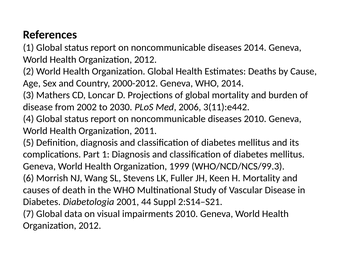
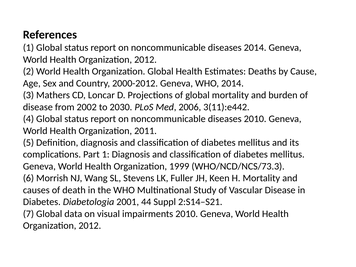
WHO/NCD/NCS/99.3: WHO/NCD/NCS/99.3 -> WHO/NCD/NCS/73.3 (238, 166)
